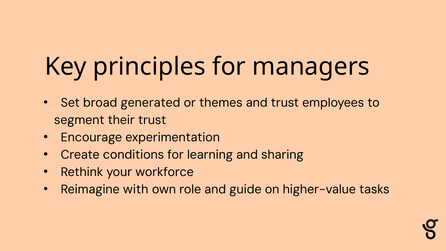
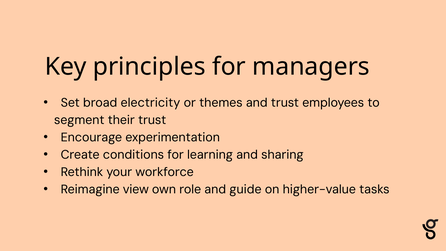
generated: generated -> electricity (150, 103)
with: with -> view (136, 189)
